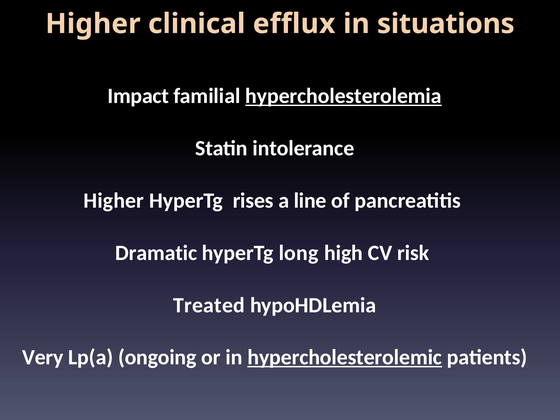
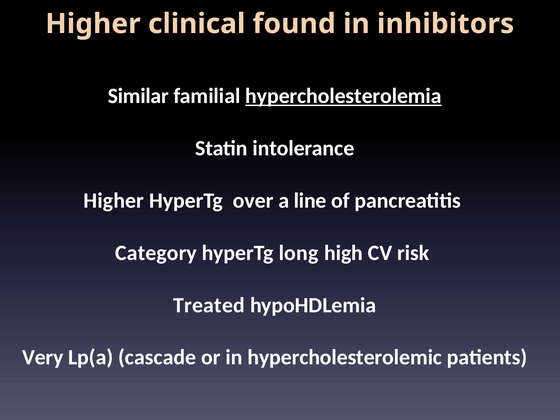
efflux: efflux -> found (294, 24)
situations: situations -> inhibitors (446, 24)
Impact: Impact -> Similar (138, 96)
rises: rises -> over (253, 201)
Dramatic: Dramatic -> Category (156, 253)
ongoing: ongoing -> cascade (157, 357)
hypercholesterolemic underline: present -> none (345, 357)
